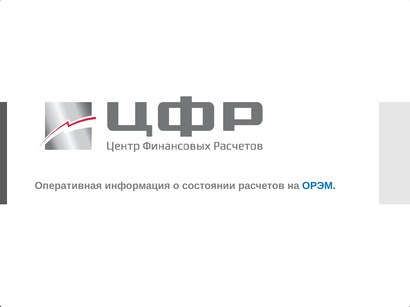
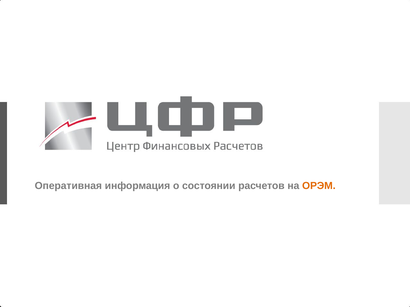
ОРЭМ colour: blue -> orange (319, 186)
